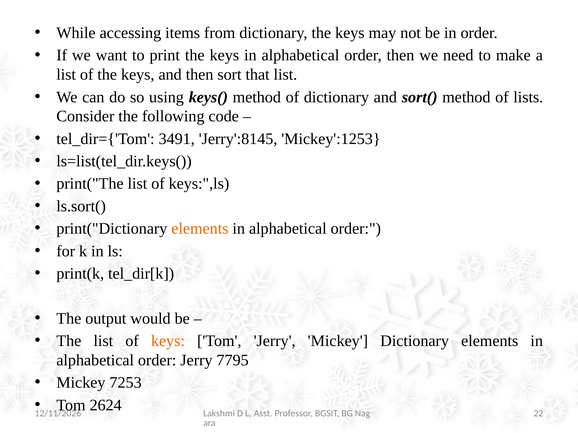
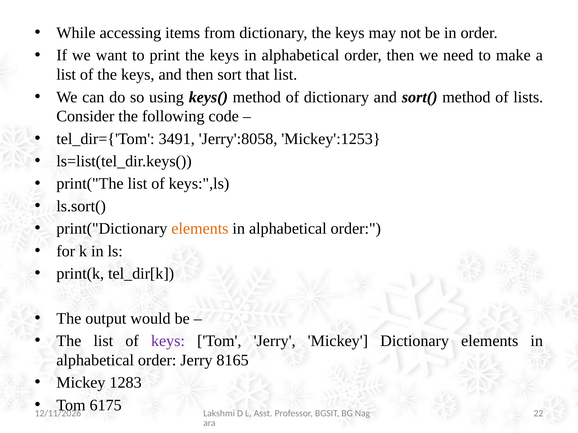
Jerry':8145: Jerry':8145 -> Jerry':8058 (238, 139)
keys colour: orange -> purple (168, 341)
7795: 7795 -> 8165 (233, 361)
7253: 7253 -> 1283 (126, 383)
2624: 2624 -> 6175 (106, 406)
